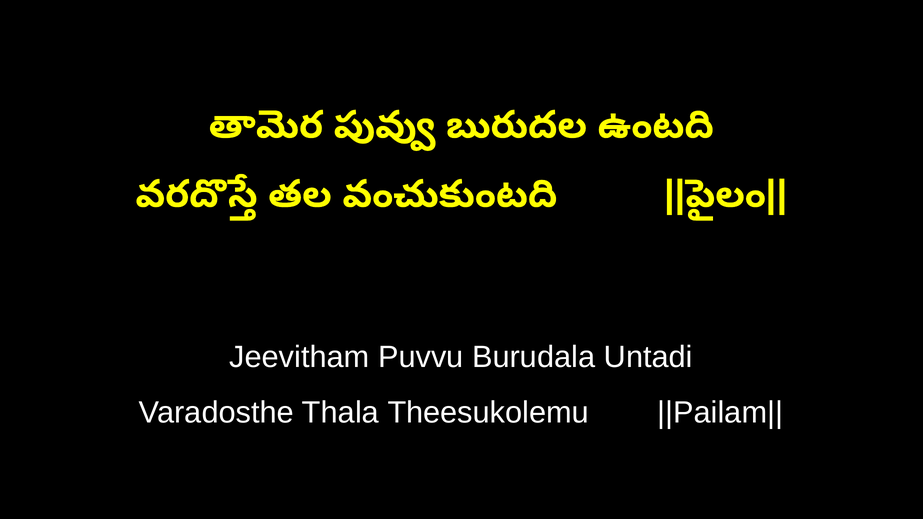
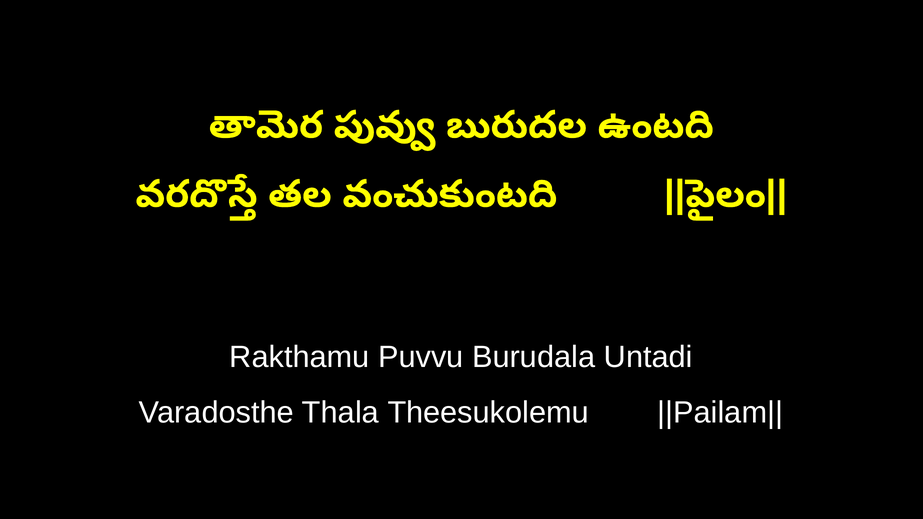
Jeevitham: Jeevitham -> Rakthamu (299, 357)
